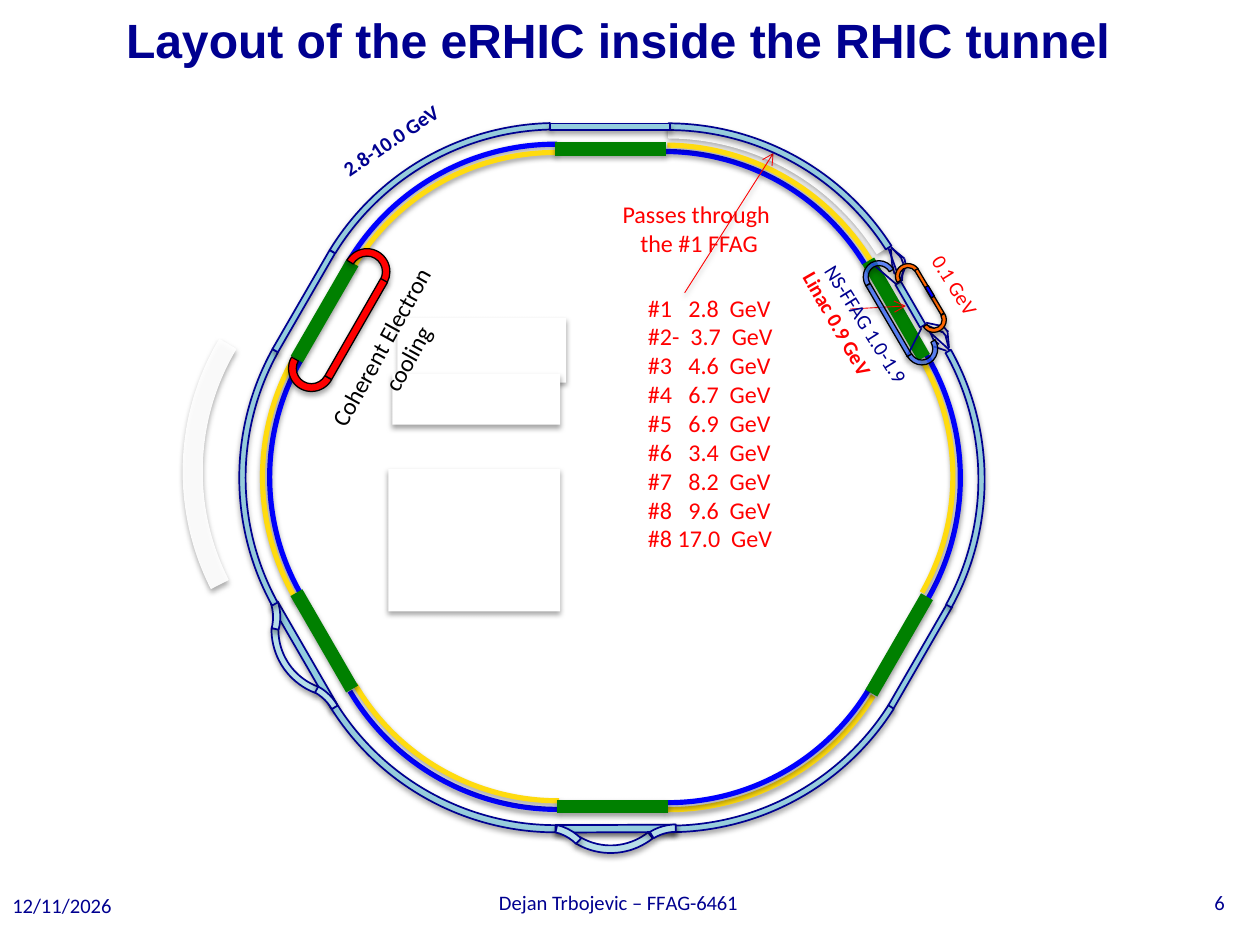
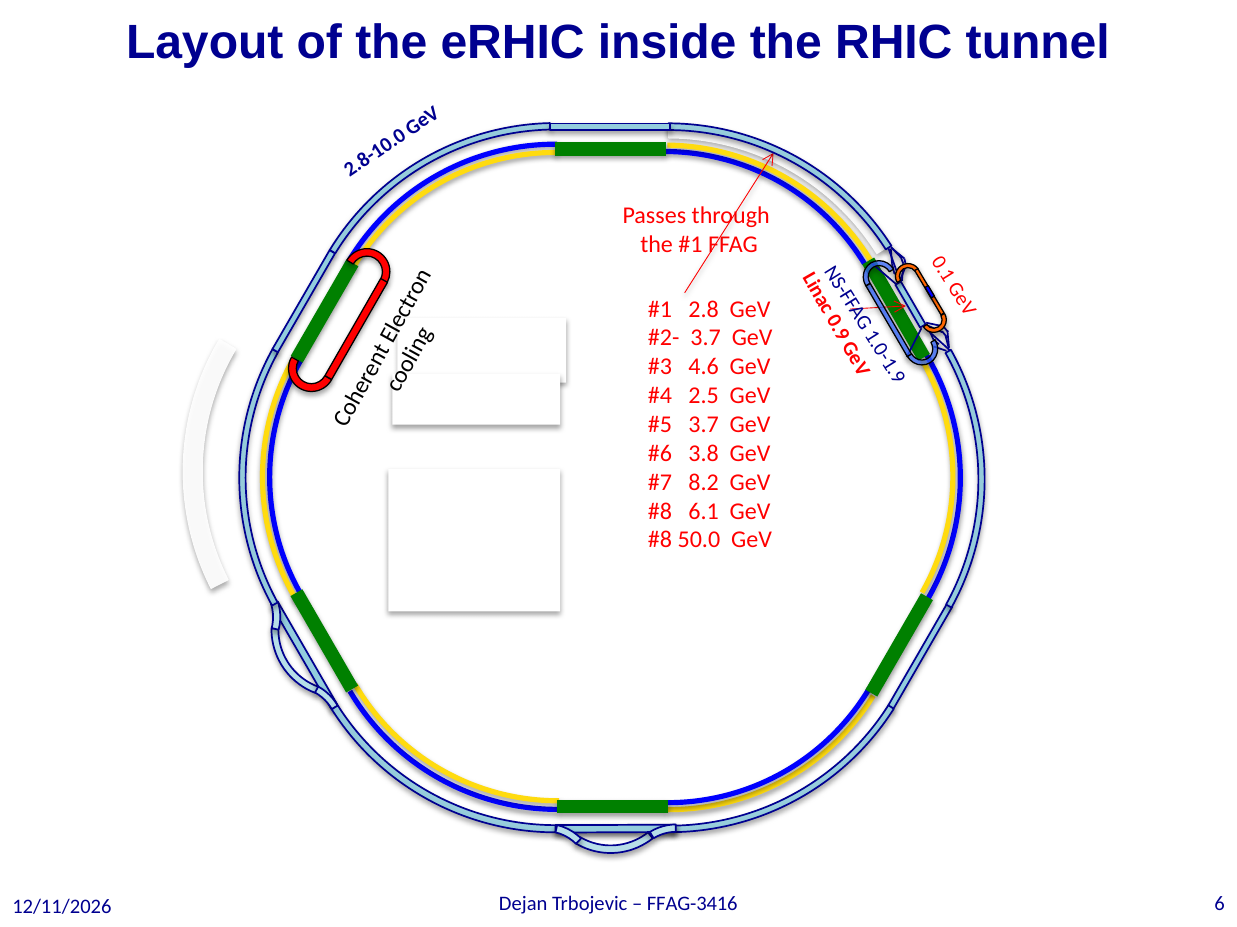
6.7: 6.7 -> 2.5 (704, 396)
6.9: 6.9 -> 3.7 (704, 425)
3.4: 3.4 -> 3.8 (704, 454)
9.6: 9.6 -> 6.1 (704, 512)
17.0: 17.0 -> 50.0 (699, 540)
FFAG-6461: FFAG-6461 -> FFAG-3416 (692, 904)
